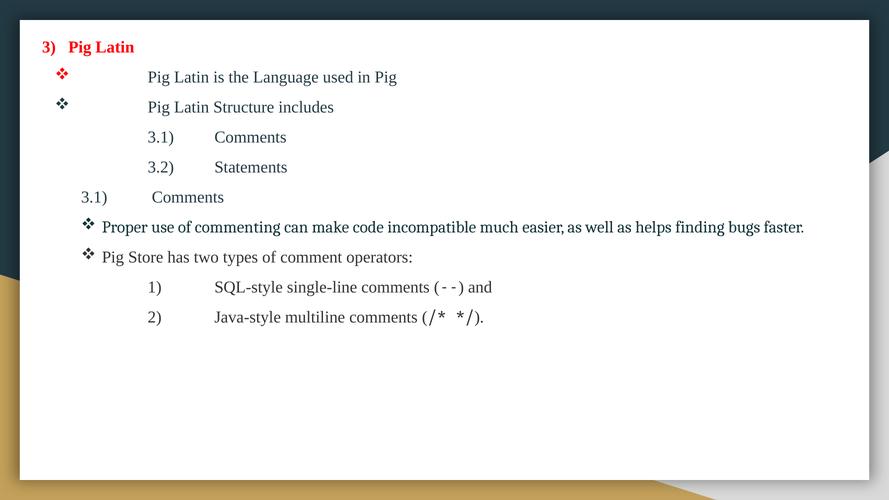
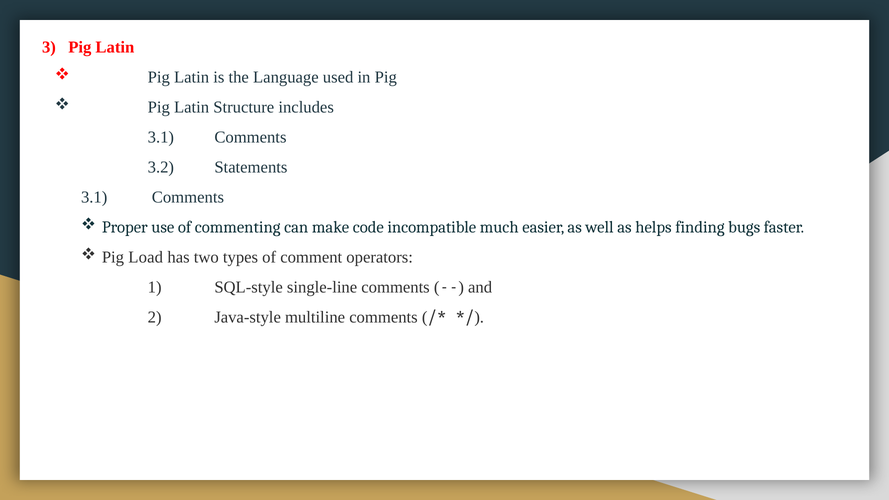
Store: Store -> Load (146, 257)
